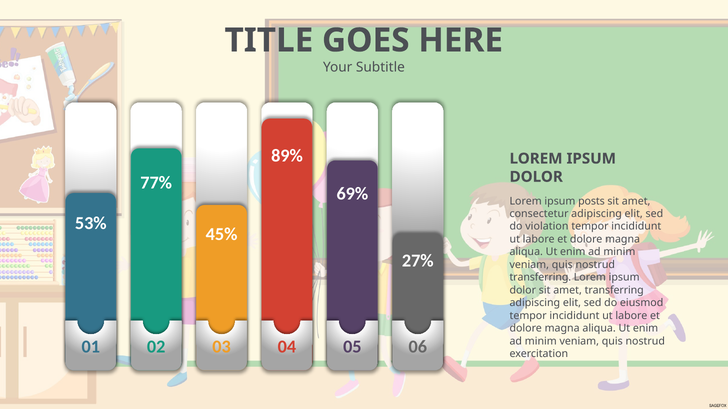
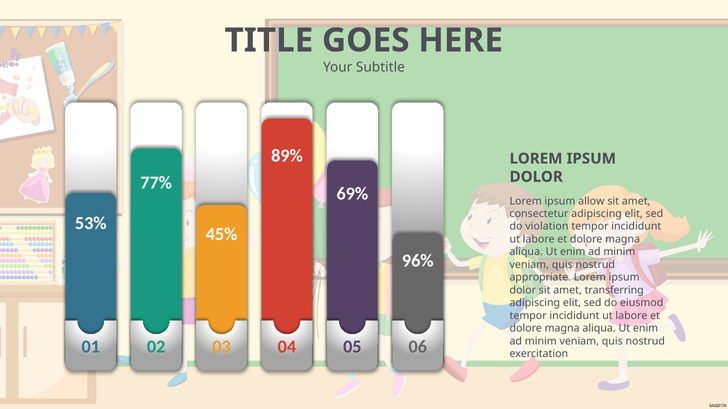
posts: posts -> allow (591, 201)
27%: 27% -> 96% (418, 261)
transferring: transferring -> appropriate (540, 278)
